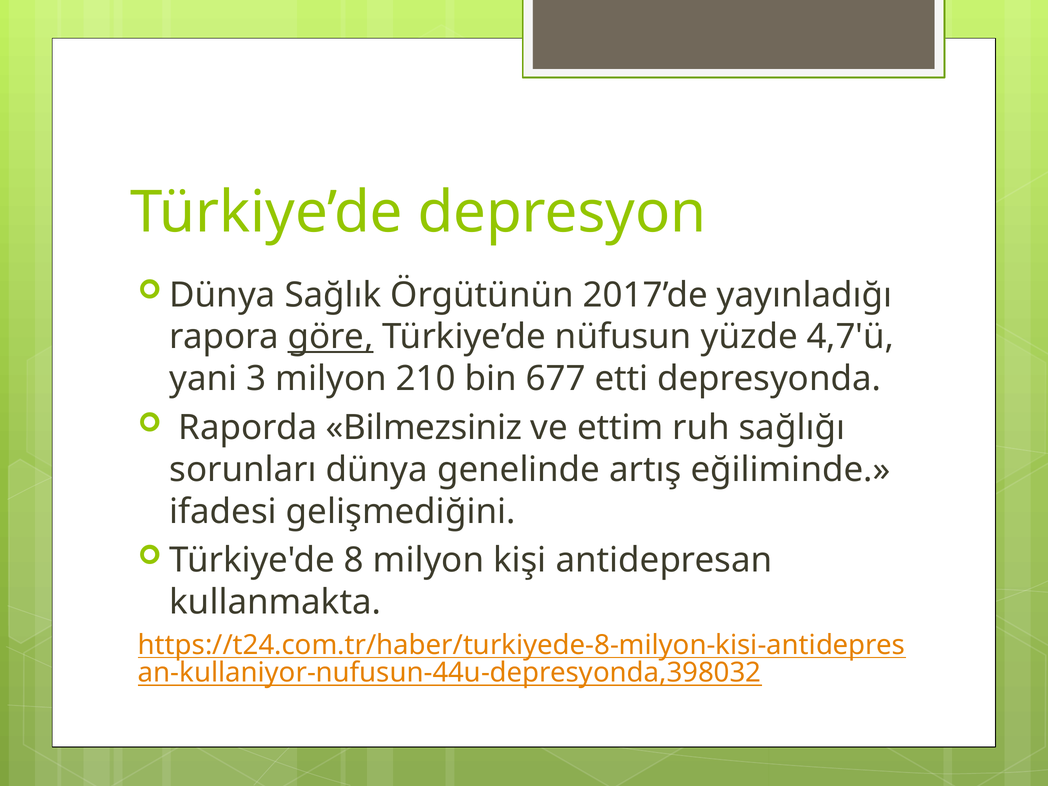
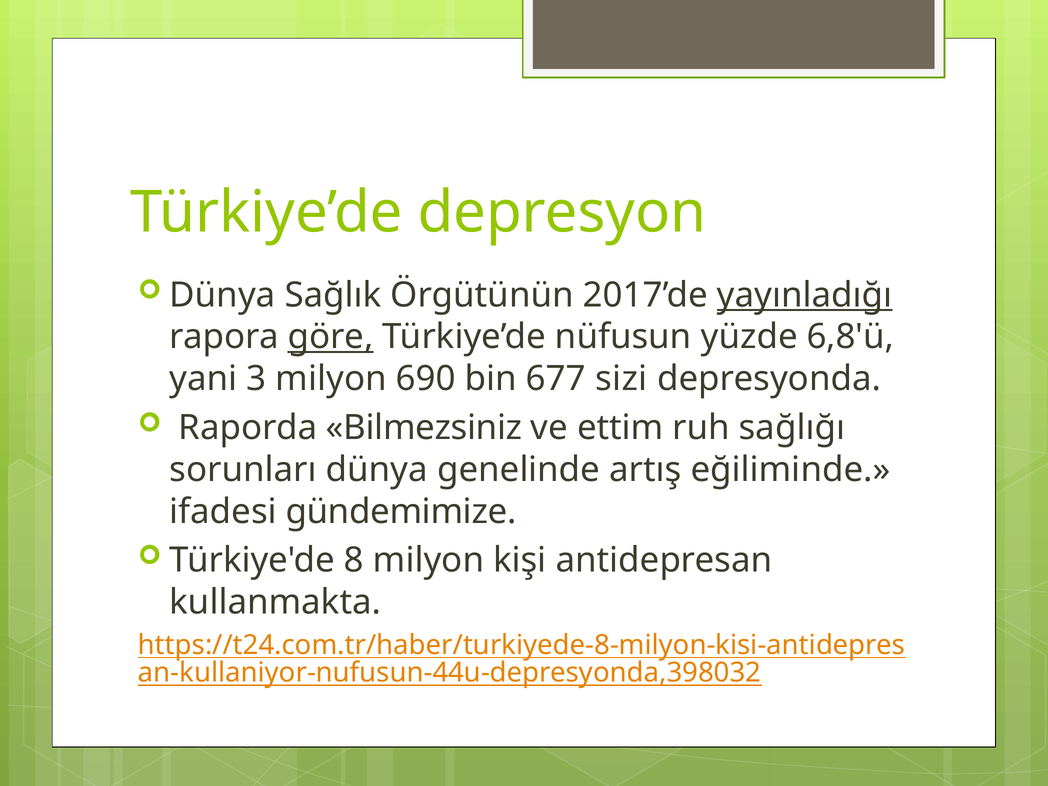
yayınladığı underline: none -> present (805, 295)
4,7'ü: 4,7'ü -> 6,8'ü (850, 337)
210: 210 -> 690 (426, 379)
etti: etti -> sizi (621, 379)
gelişmediğini: gelişmediğini -> gündemimize (401, 512)
